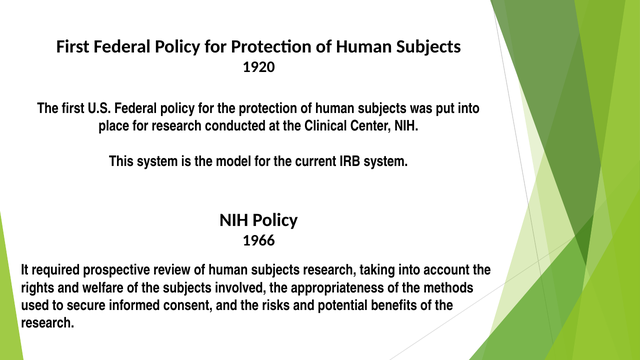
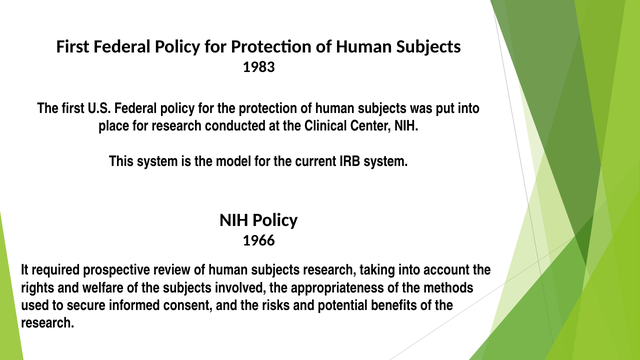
1920: 1920 -> 1983 (259, 67)
